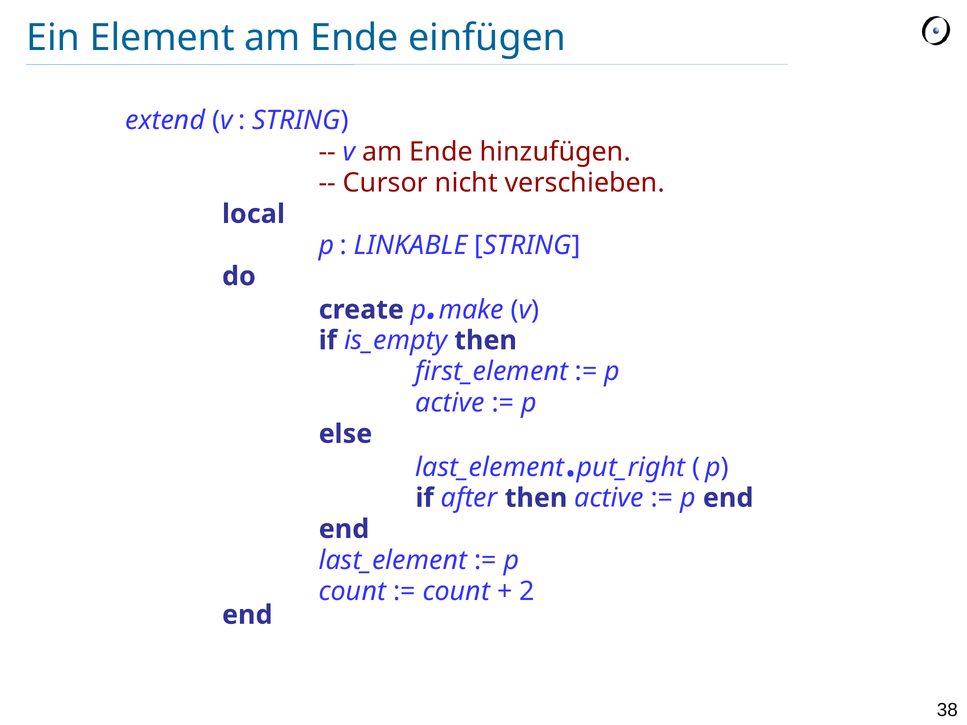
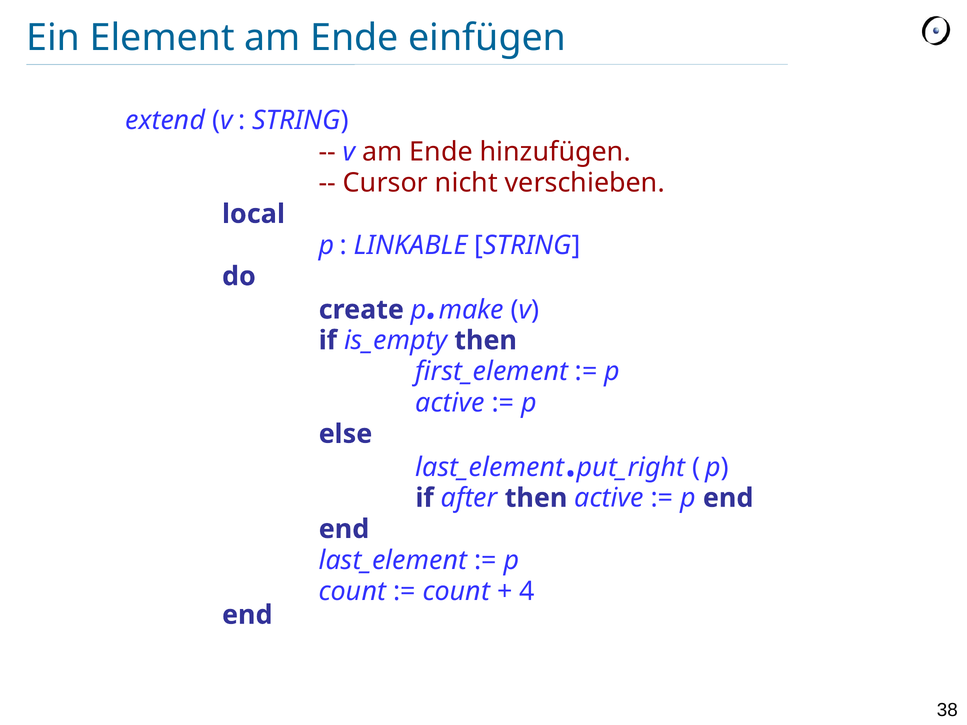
2: 2 -> 4 (527, 592)
